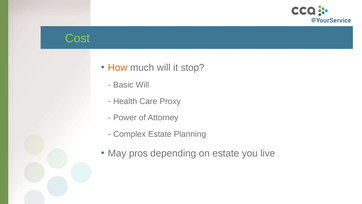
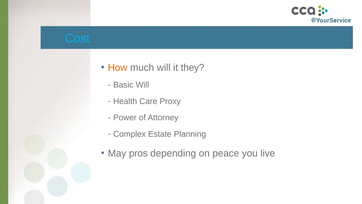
Cost colour: light green -> light blue (77, 38)
stop: stop -> they (193, 68)
on estate: estate -> peace (226, 153)
